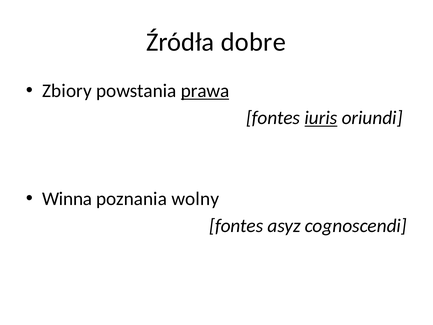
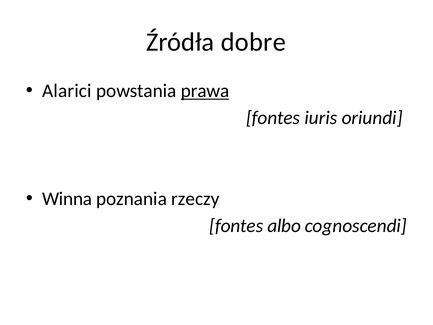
Zbiory: Zbiory -> Alarici (67, 91)
iuris underline: present -> none (321, 118)
wolny: wolny -> rzeczy (195, 199)
asyz: asyz -> albo (284, 226)
